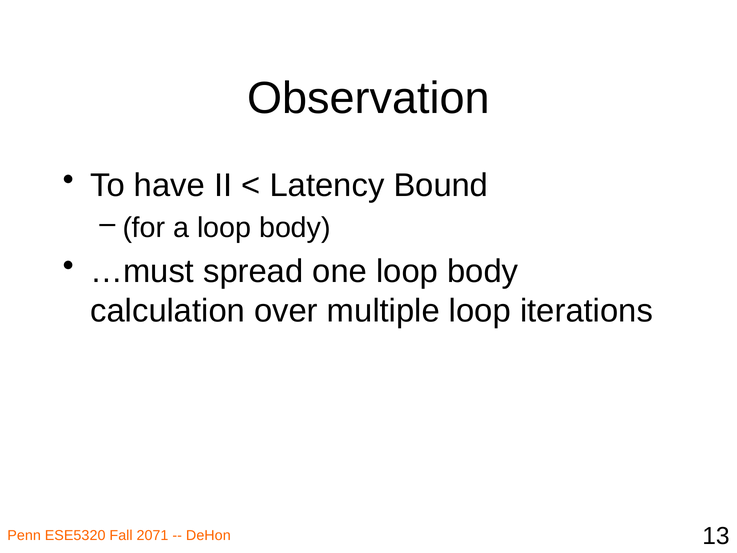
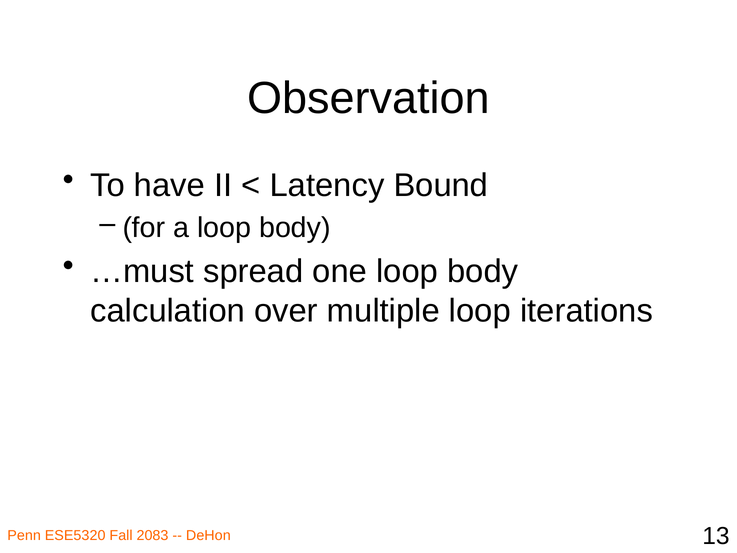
2071: 2071 -> 2083 (152, 535)
